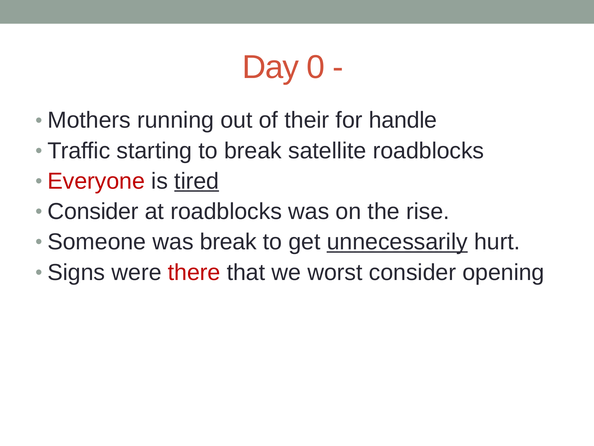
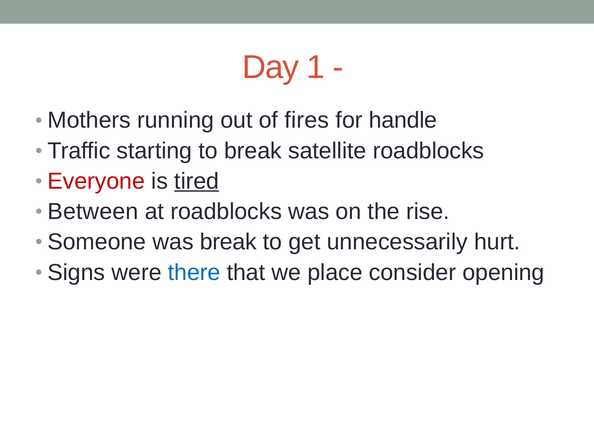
0: 0 -> 1 (316, 67)
their: their -> fires (307, 120)
Consider: Consider -> Between (93, 211)
unnecessarily underline: present -> none (397, 242)
there colour: red -> blue (194, 272)
worst: worst -> place (335, 272)
